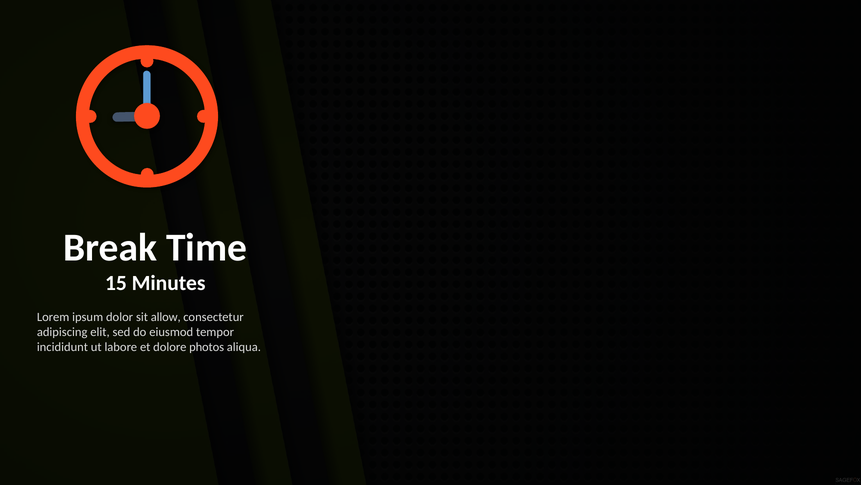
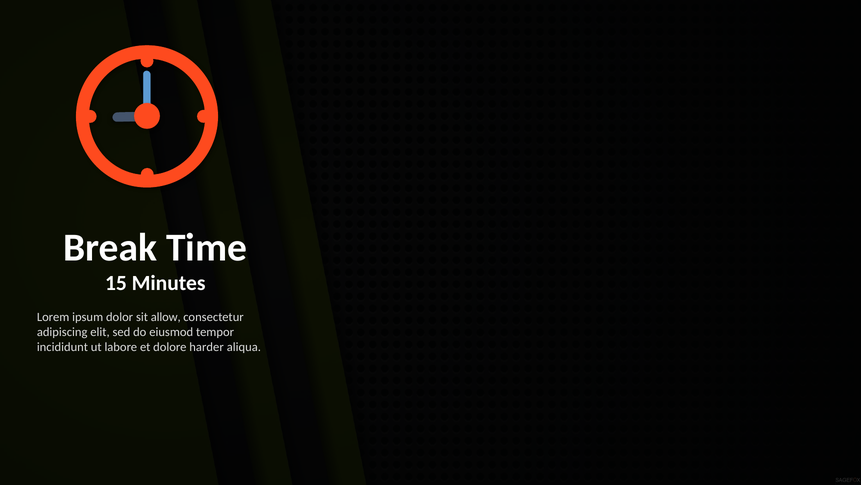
photos: photos -> harder (207, 347)
